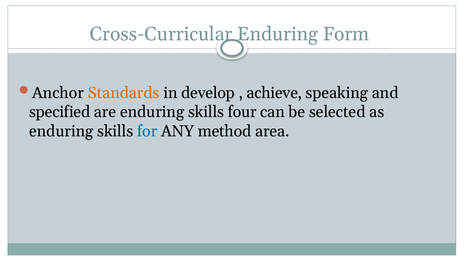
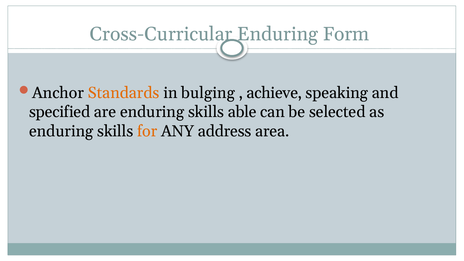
develop: develop -> bulging (208, 93)
four: four -> able (242, 112)
for colour: blue -> orange (147, 131)
method: method -> address (225, 131)
